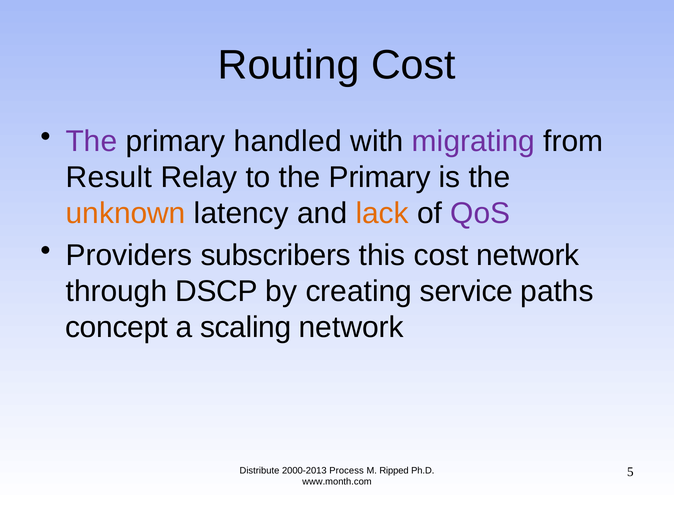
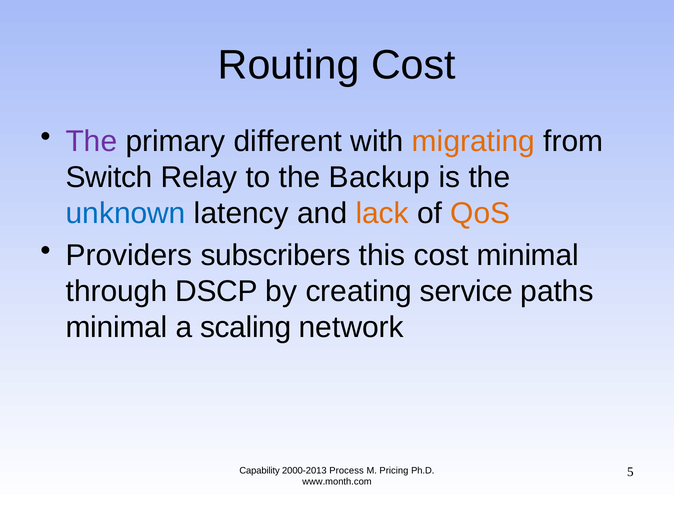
handled: handled -> different (288, 141)
migrating colour: purple -> orange (474, 141)
Result: Result -> Switch (109, 177)
to the Primary: Primary -> Backup (379, 177)
unknown colour: orange -> blue (126, 213)
QoS colour: purple -> orange (480, 213)
cost network: network -> minimal (528, 255)
concept: concept -> minimal (117, 327)
Distribute: Distribute -> Capability (260, 470)
Ripped: Ripped -> Pricing (394, 470)
